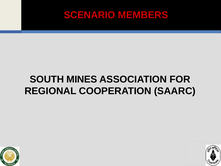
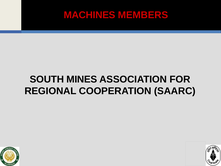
SCENARIO: SCENARIO -> MACHINES (90, 15)
